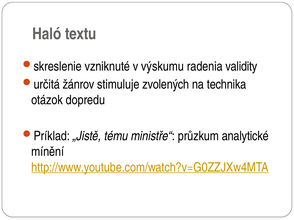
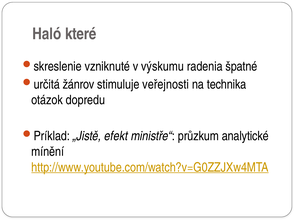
textu: textu -> které (81, 34)
validity: validity -> špatné (241, 67)
zvolených: zvolených -> veřejnosti (166, 85)
tému: tému -> efekt (116, 136)
